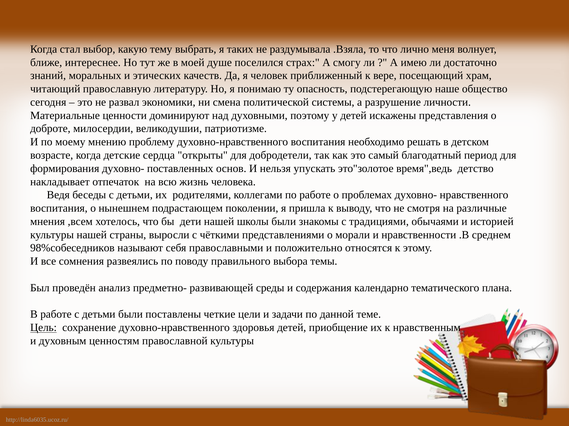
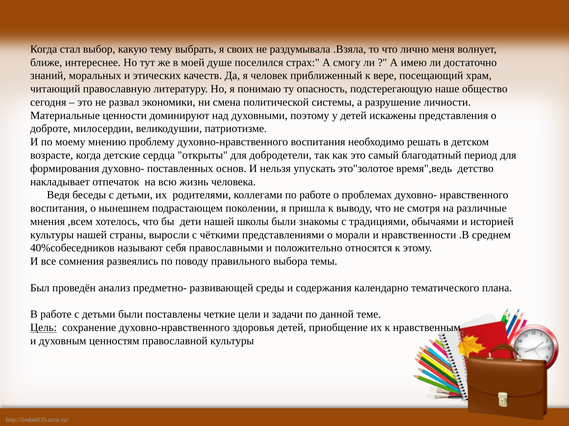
таких: таких -> своих (240, 49)
98%собеседников: 98%собеседников -> 40%собеседников (72, 248)
